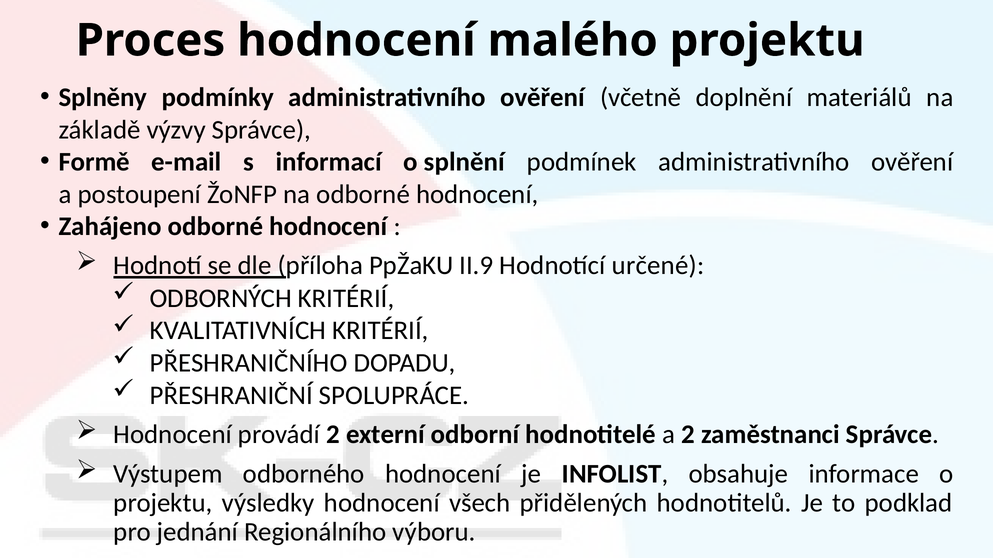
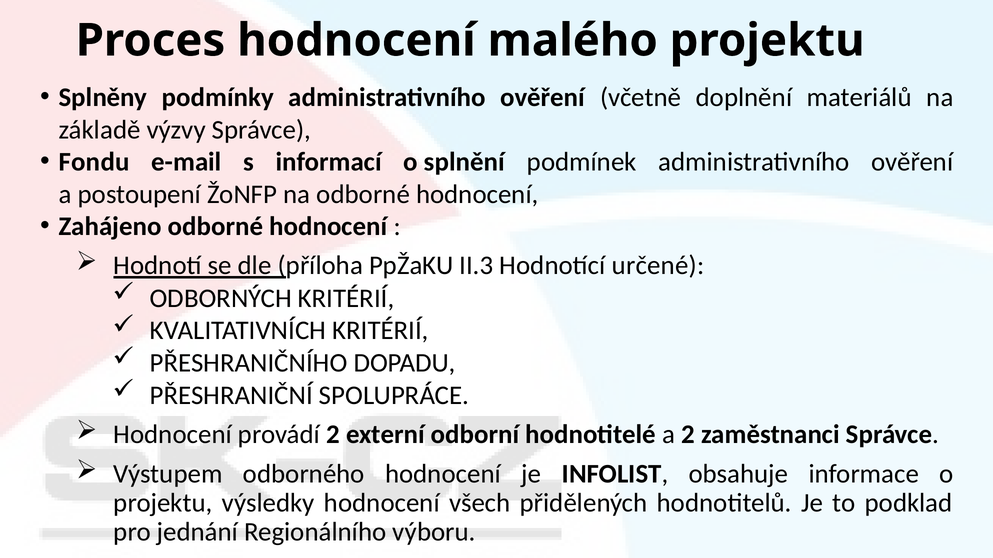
Formě: Formě -> Fondu (94, 162)
II.9: II.9 -> II.3 (476, 266)
